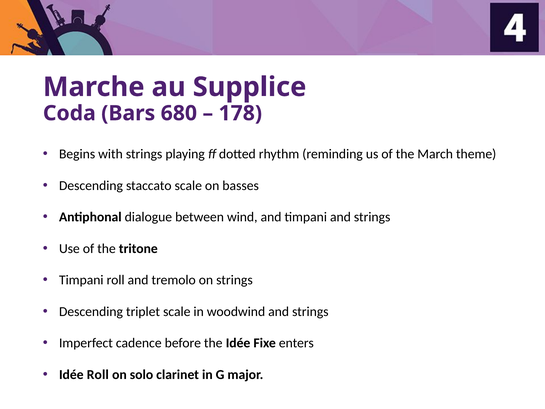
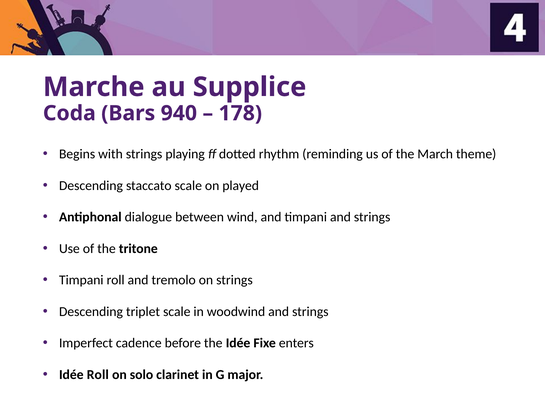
680: 680 -> 940 (179, 113)
basses: basses -> played (241, 185)
